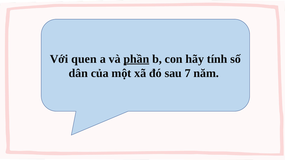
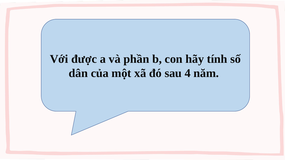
quen: quen -> được (84, 59)
phần underline: present -> none (136, 59)
7: 7 -> 4 (188, 73)
